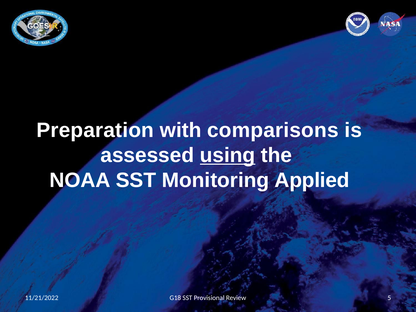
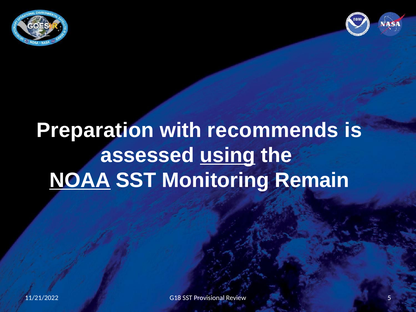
comparisons: comparisons -> recommends (273, 130)
NOAA underline: none -> present (80, 180)
Applied: Applied -> Remain (312, 180)
